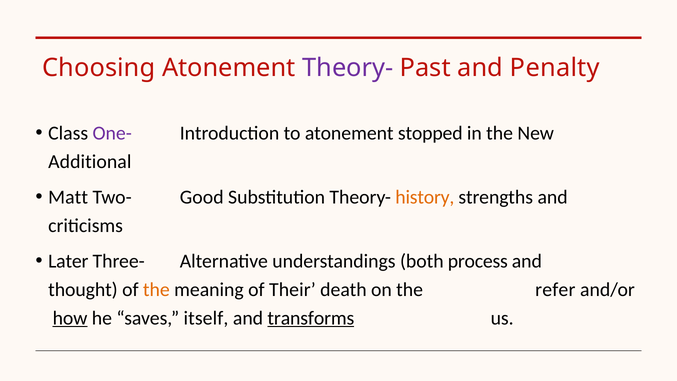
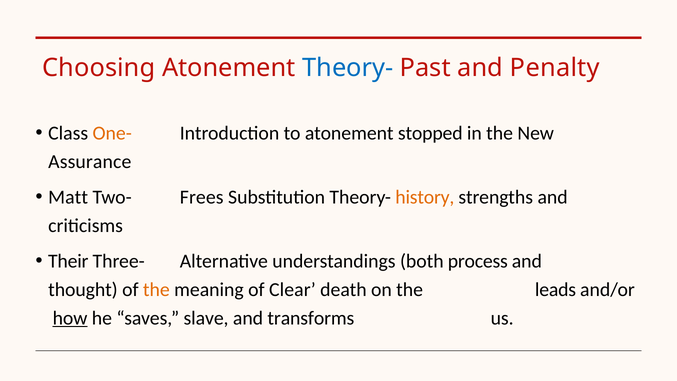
Theory- colour: purple -> blue (348, 68)
One- colour: purple -> orange (112, 133)
Additional: Additional -> Assurance (90, 162)
Good: Good -> Frees (202, 197)
Later: Later -> Their (68, 261)
Their: Their -> Clear (292, 290)
refer: refer -> leads (555, 290)
itself: itself -> slave (206, 318)
transforms underline: present -> none (311, 318)
